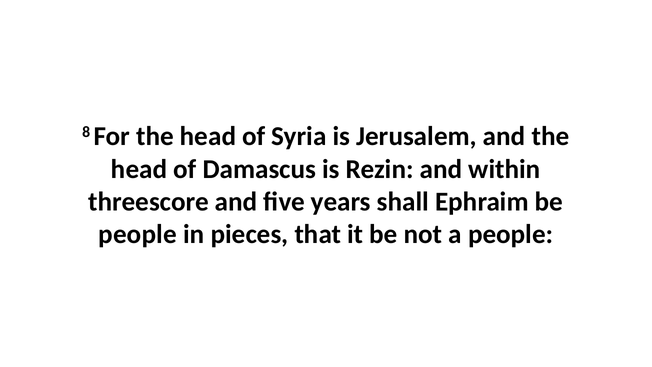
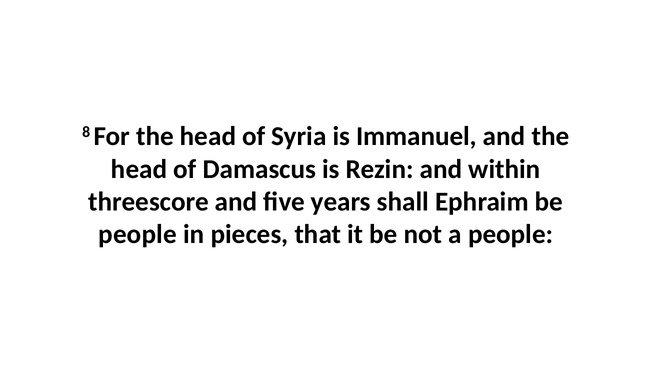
Jerusalem: Jerusalem -> Immanuel (417, 136)
